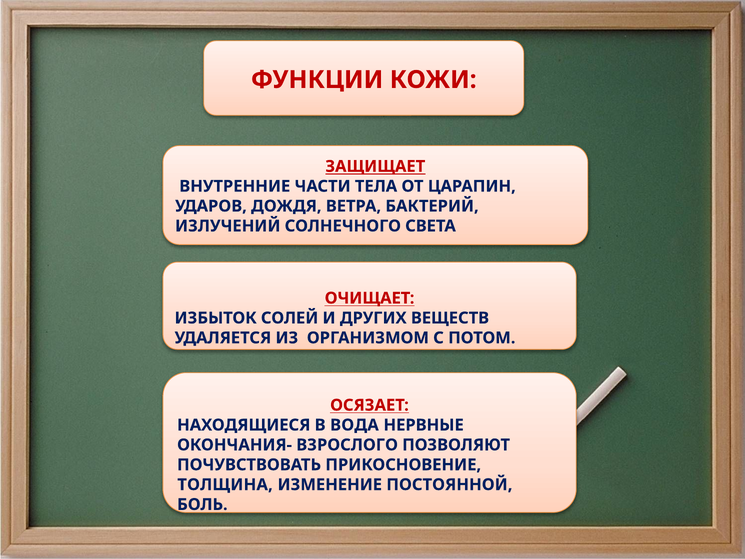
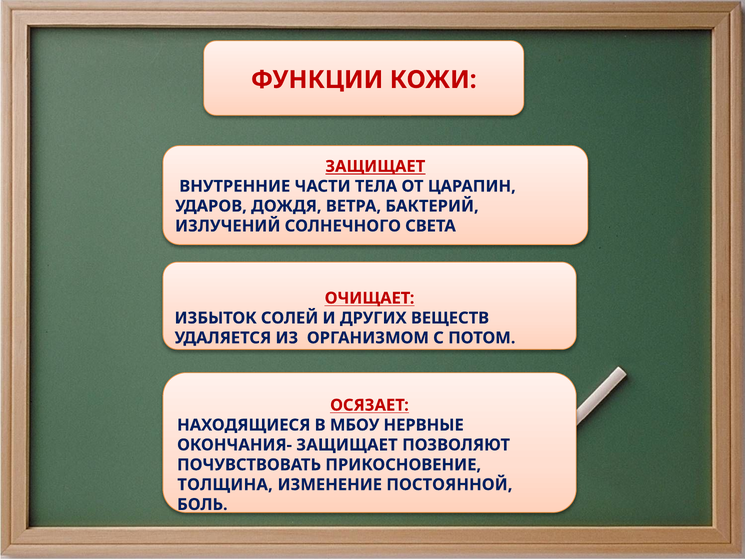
ВОДА: ВОДА -> МБОУ (355, 425)
ОКОНЧАНИЯ- ВЗРОСЛОГО: ВЗРОСЛОГО -> ЗАЩИЩАЕТ (347, 445)
